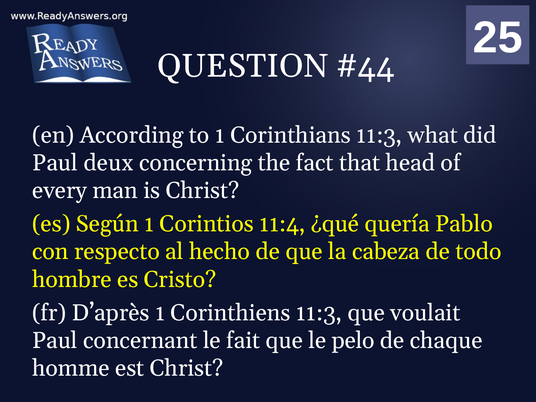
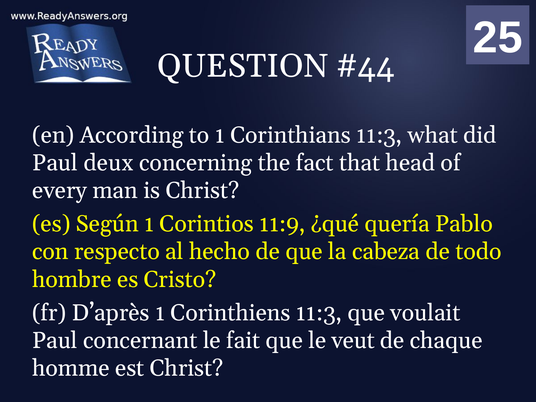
11:4: 11:4 -> 11:9 (282, 224)
pelo: pelo -> veut (353, 341)
